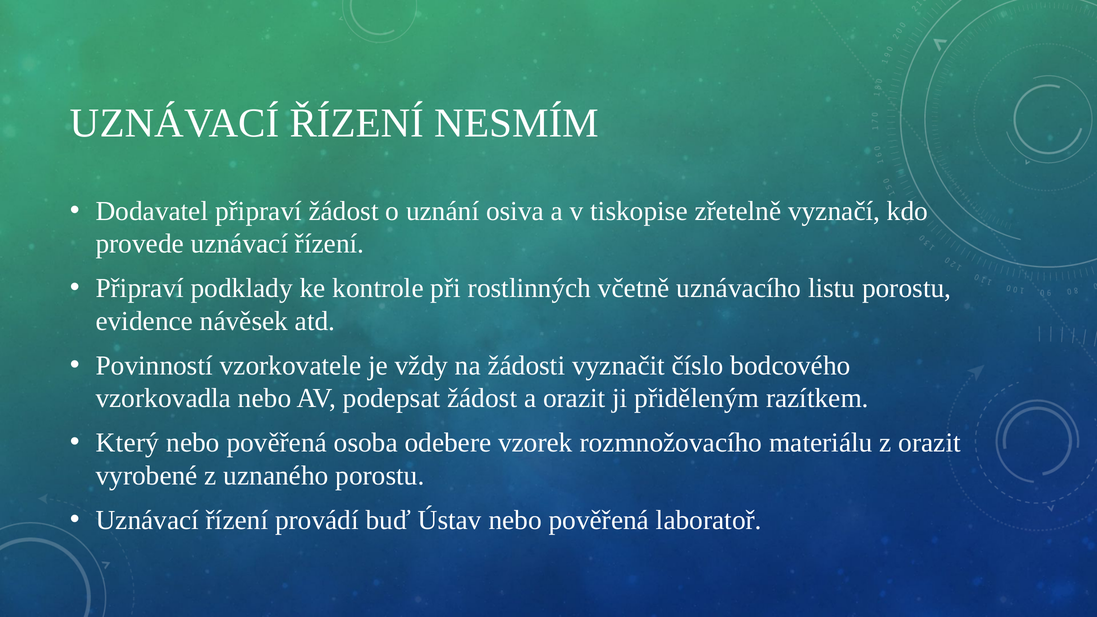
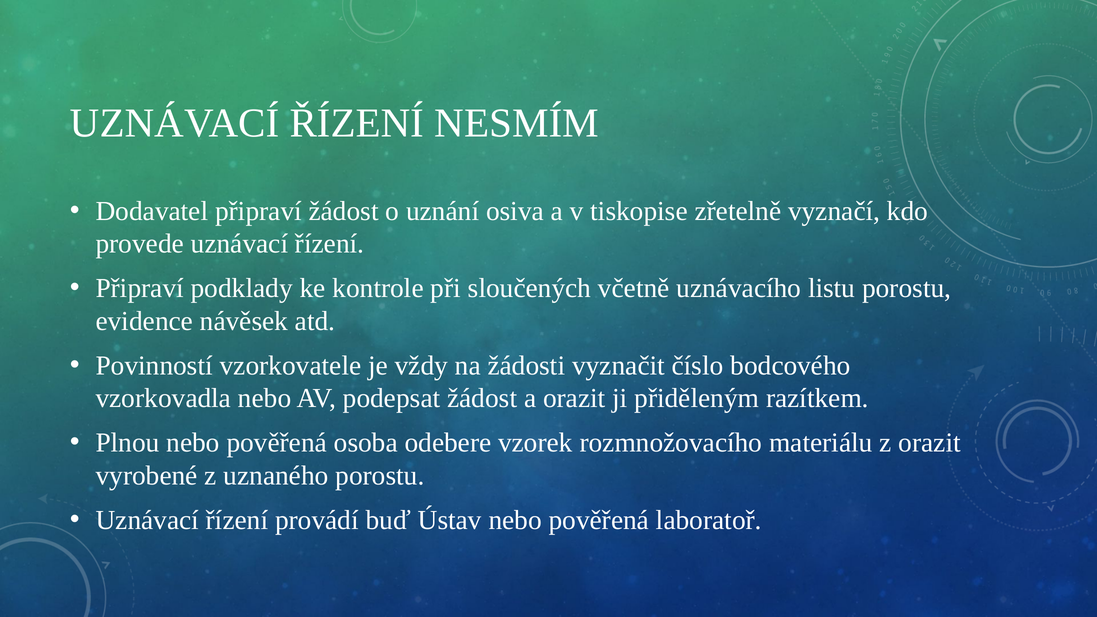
rostlinných: rostlinných -> sloučených (530, 288)
Který: Který -> Plnou (128, 443)
